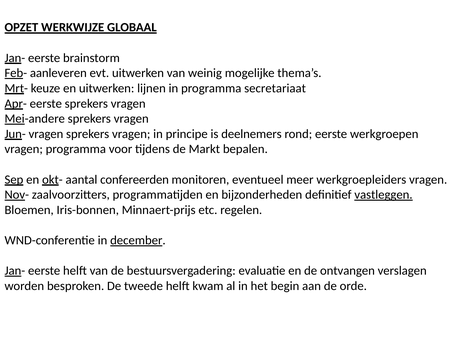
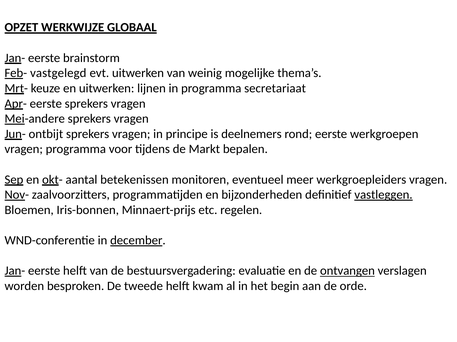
aanleveren: aanleveren -> vastgelegd (58, 73)
Jun- vragen: vragen -> ontbijt (46, 134)
confereerden: confereerden -> betekenissen (134, 180)
ontvangen underline: none -> present (347, 271)
